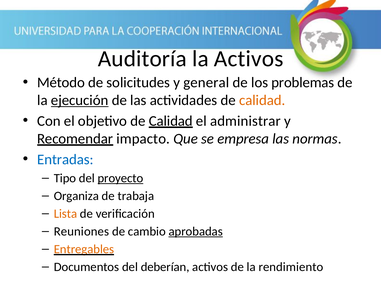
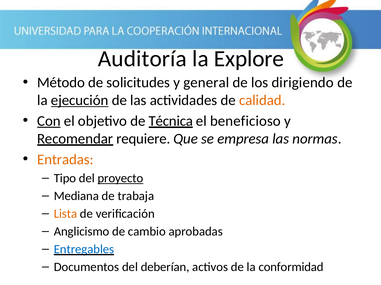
la Activos: Activos -> Explore (249, 59)
problemas: problemas -> dirigiendo (303, 83)
Con underline: none -> present (49, 121)
objetivo de Calidad: Calidad -> Técnica (171, 121)
administrar: administrar -> beneficioso (245, 121)
impacto: impacto -> requiere (143, 139)
Entradas colour: blue -> orange (65, 160)
Organiza: Organiza -> Mediana (76, 196)
Reuniones: Reuniones -> Anglicismo (82, 232)
aprobadas underline: present -> none (196, 232)
Entregables colour: orange -> blue (84, 250)
rendimiento: rendimiento -> conformidad (291, 268)
